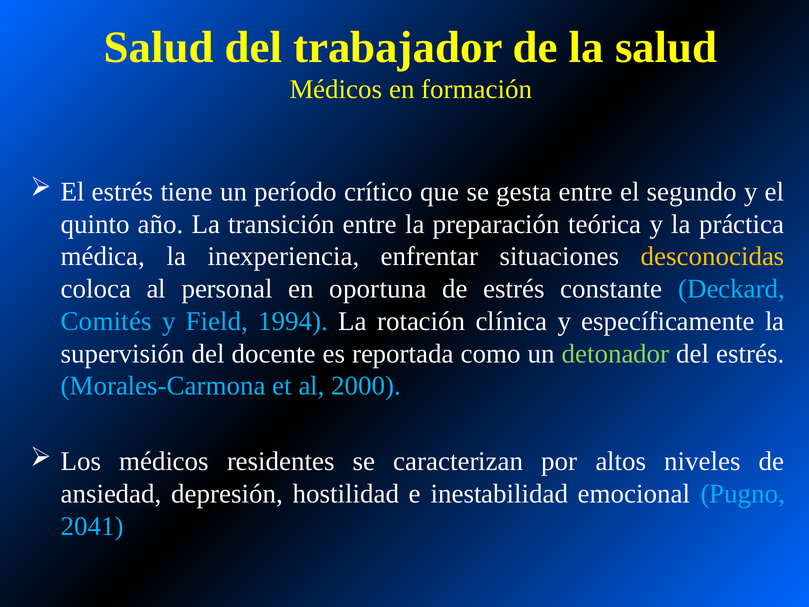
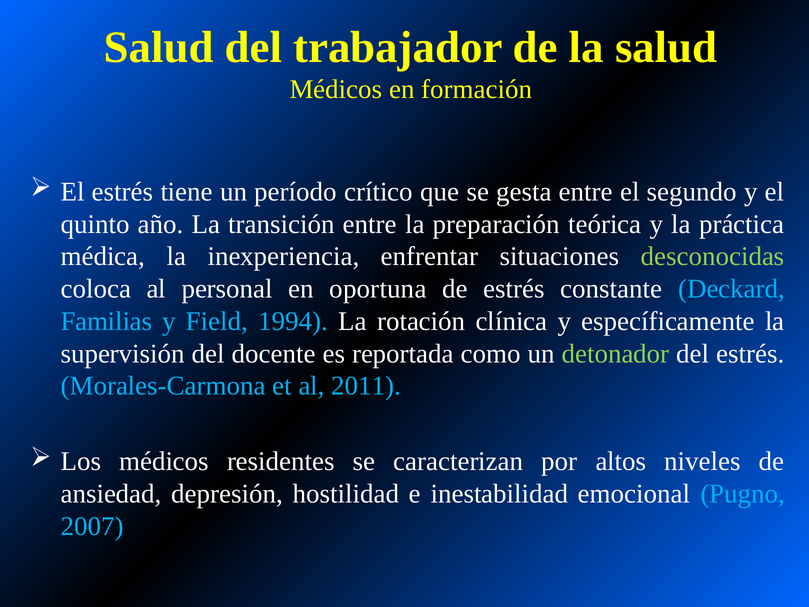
desconocidas colour: yellow -> light green (713, 256)
Comités: Comités -> Familias (106, 321)
2000: 2000 -> 2011 (366, 386)
2041: 2041 -> 2007 (92, 526)
